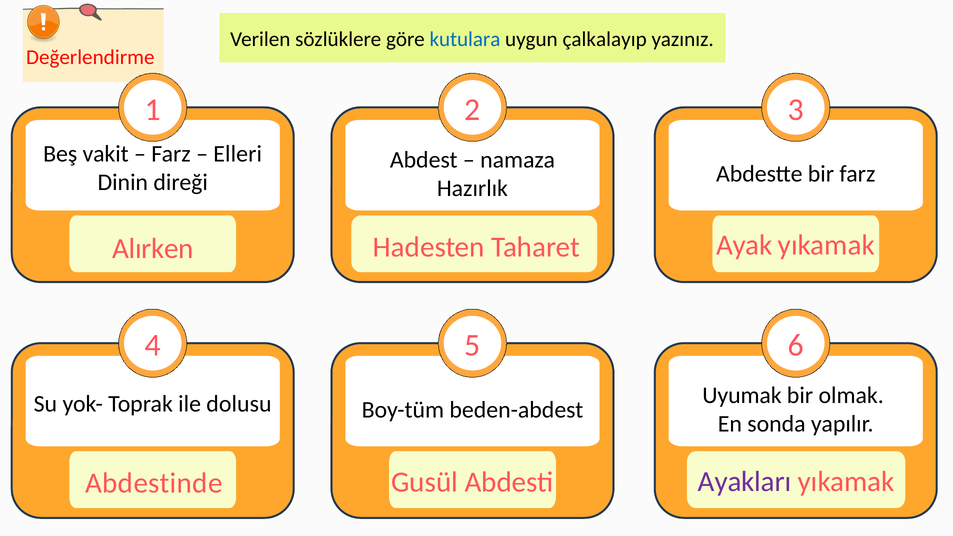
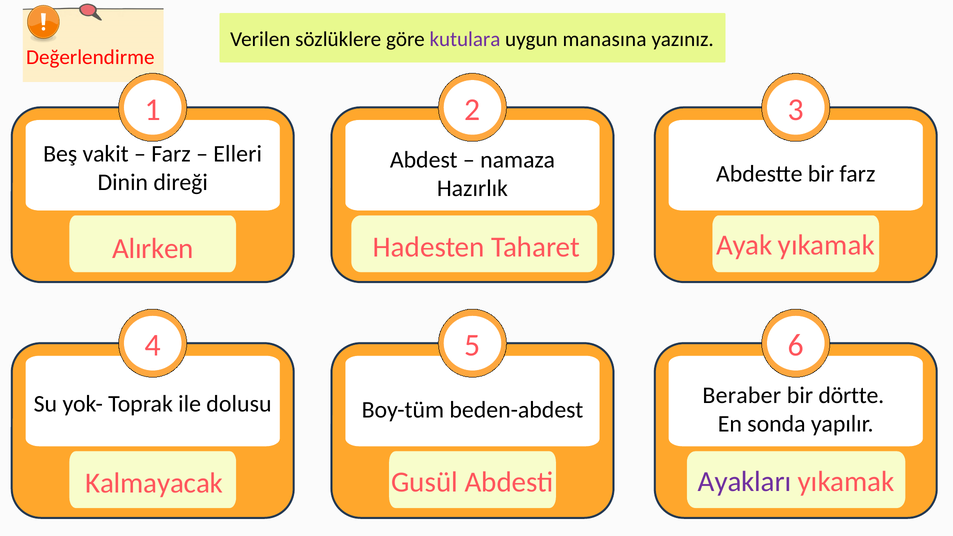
kutulara colour: blue -> purple (465, 39)
çalkalayıp: çalkalayıp -> manasına (605, 39)
Uyumak: Uyumak -> Beraber (742, 396)
olmak: olmak -> dörtte (851, 396)
Abdestinde: Abdestinde -> Kalmayacak (154, 483)
